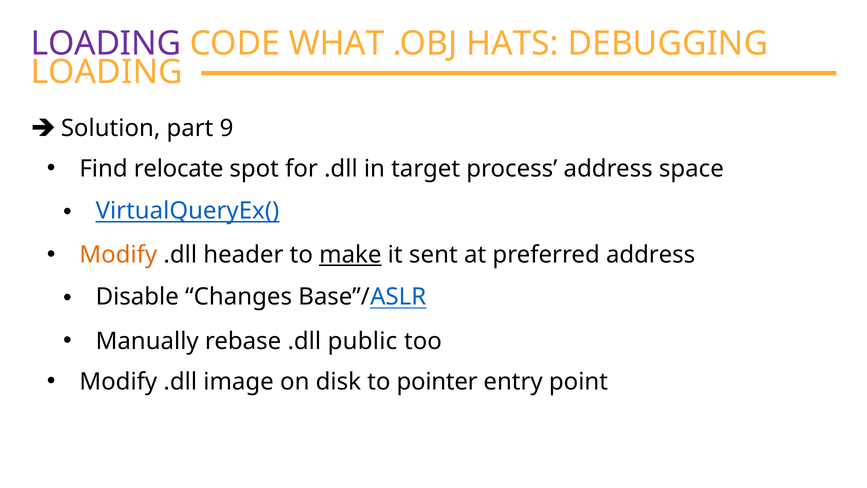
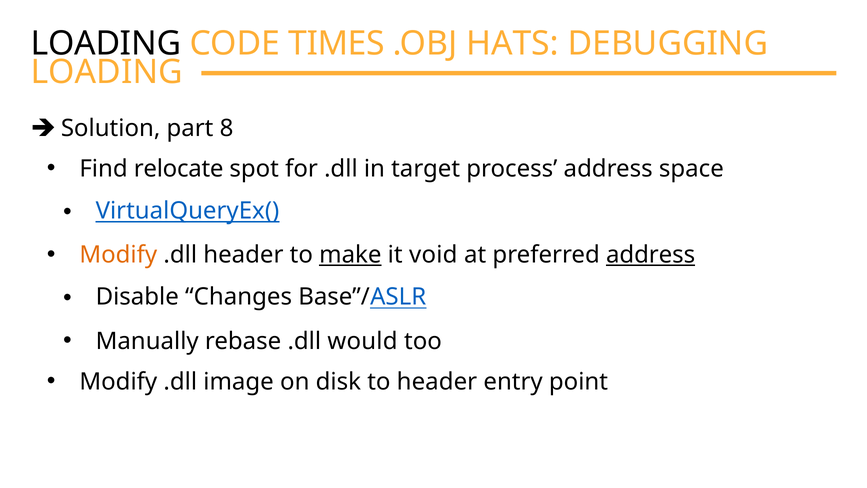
LOADING colour: purple -> black (106, 44)
WHAT: WHAT -> TIMES (337, 44)
9: 9 -> 8 (227, 128)
sent: sent -> void (433, 255)
address underline: none -> present (651, 255)
public: public -> would (362, 341)
to pointer: pointer -> header (437, 381)
